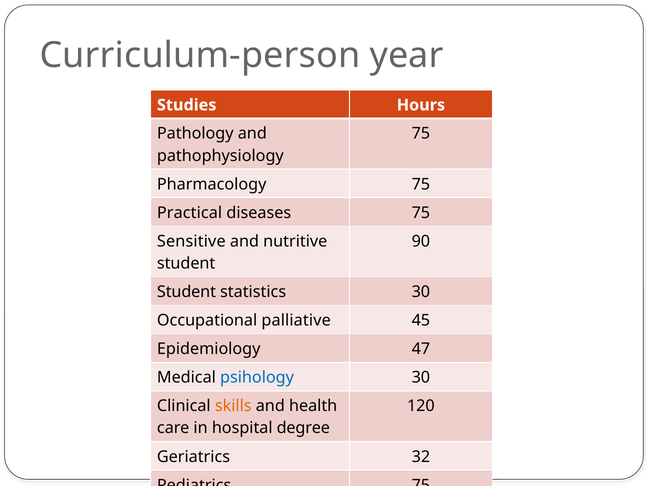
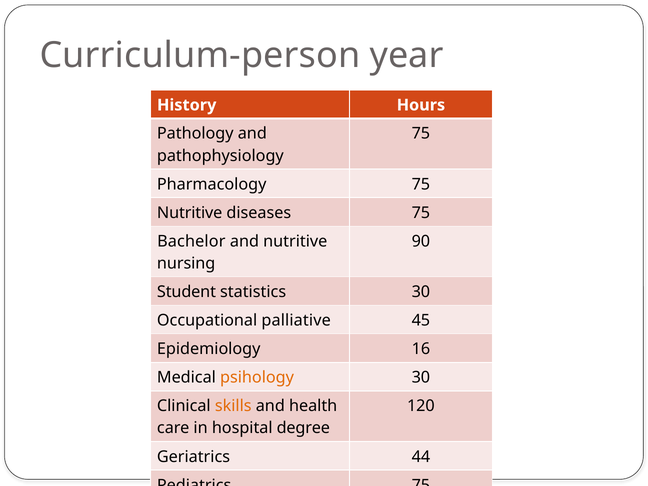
Studies: Studies -> History (187, 105)
Practical: Practical -> Nutritive (190, 213)
Sensitive: Sensitive -> Bachelor (191, 241)
student: student -> nursing (186, 263)
47: 47 -> 16 (421, 349)
psihology colour: blue -> orange (257, 378)
32: 32 -> 44 (421, 457)
